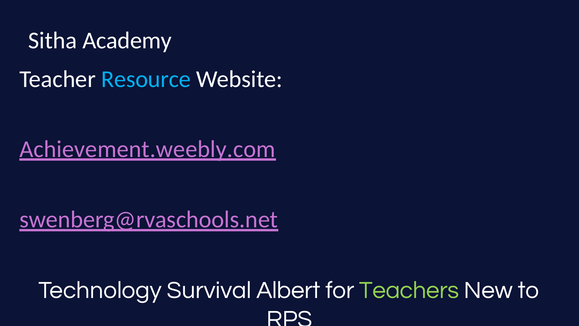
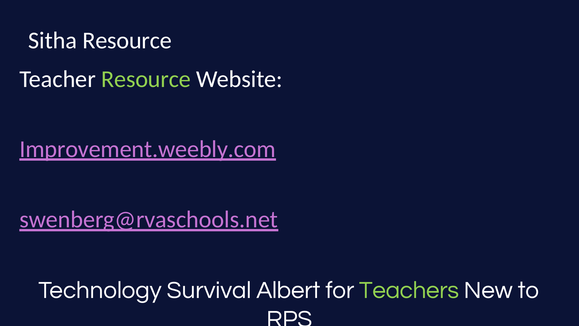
Sitha Academy: Academy -> Resource (127, 40)
Resource colour: light blue -> light green (146, 79)
Achievement.weebly.com: Achievement.weebly.com -> Improvement.weebly.com (148, 149)
